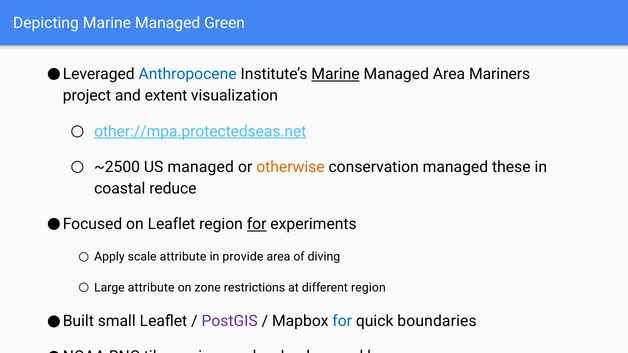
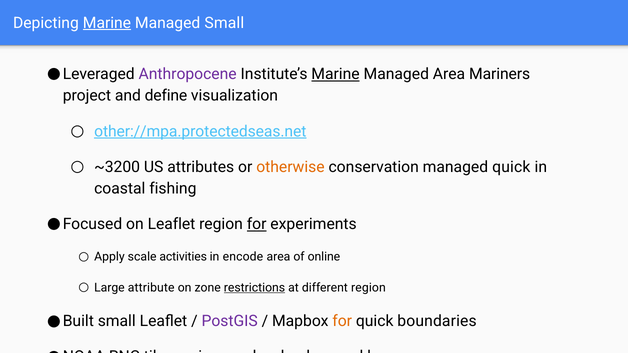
Marine underline: none -> present (107, 23)
Managed Green: Green -> Small (224, 23)
Anthropocene colour: blue -> purple (188, 74)
extent: extent -> define (166, 96)
~2500: ~2500 -> ~3200 (117, 167)
US managed: managed -> attributes (201, 167)
managed these: these -> quick (511, 167)
reduce: reduce -> fishing (173, 189)
scale attribute: attribute -> activities (183, 257)
provide: provide -> encode (243, 257)
diving: diving -> online (324, 257)
restrictions underline: none -> present (254, 288)
for colour: blue -> orange (342, 321)
